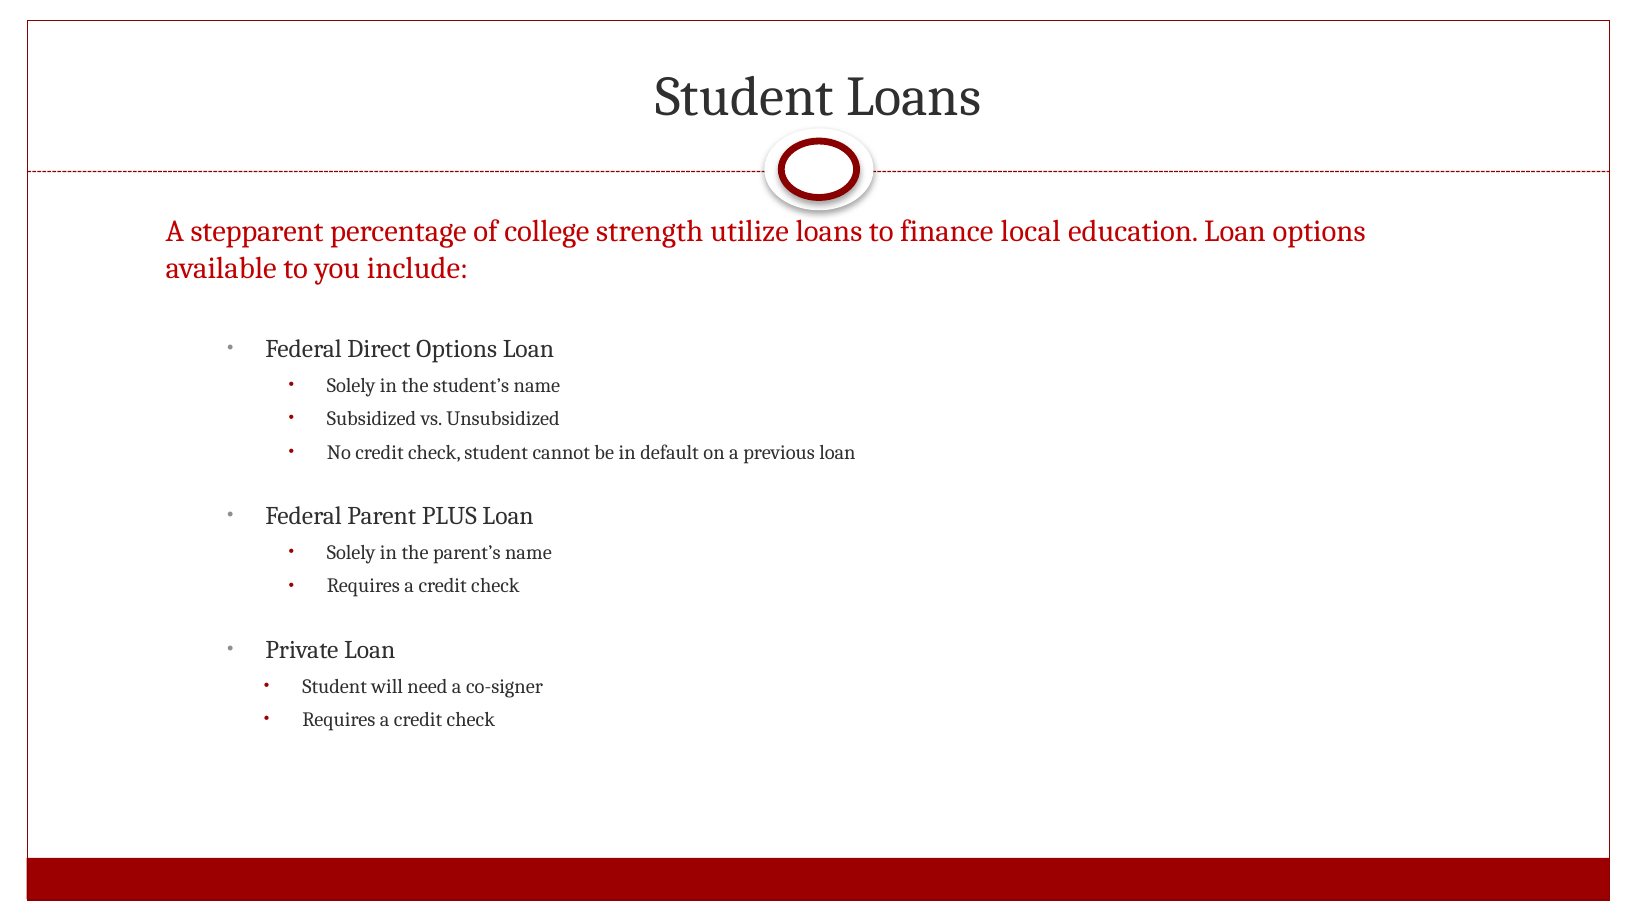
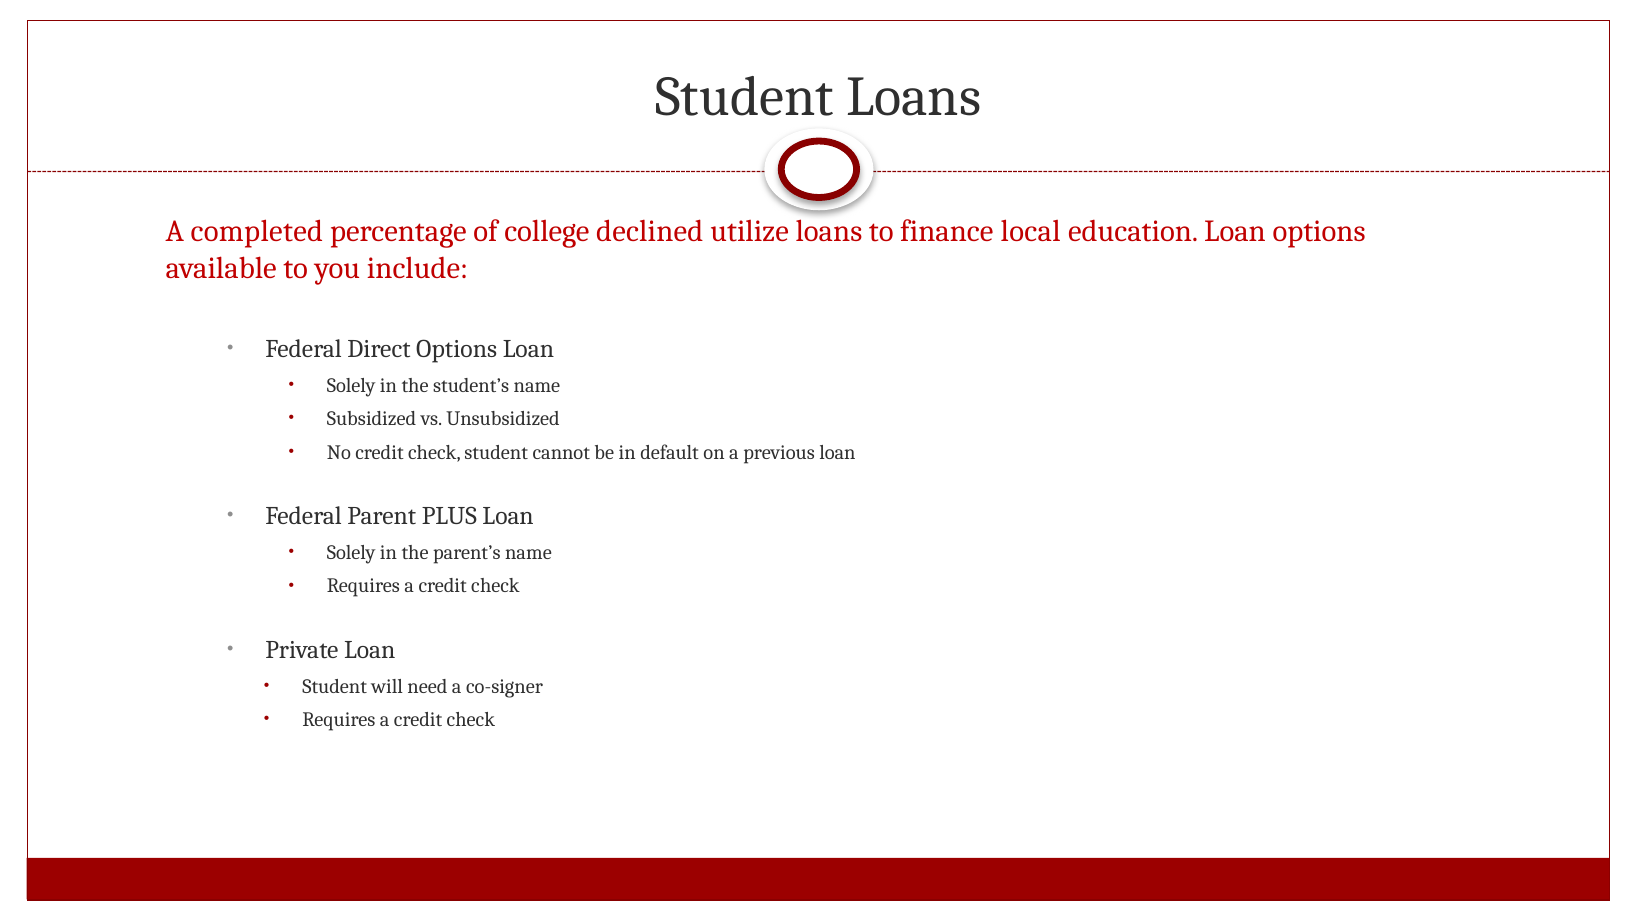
stepparent: stepparent -> completed (257, 232)
strength: strength -> declined (650, 232)
